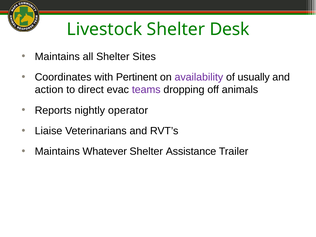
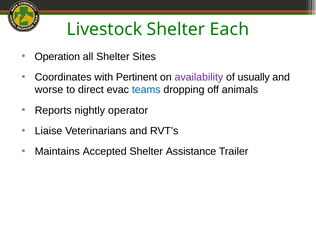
Desk: Desk -> Each (229, 29)
Maintains: Maintains -> Operation (57, 57)
action: action -> worse (49, 90)
teams colour: purple -> blue (146, 90)
Whatever: Whatever -> Accepted (105, 151)
